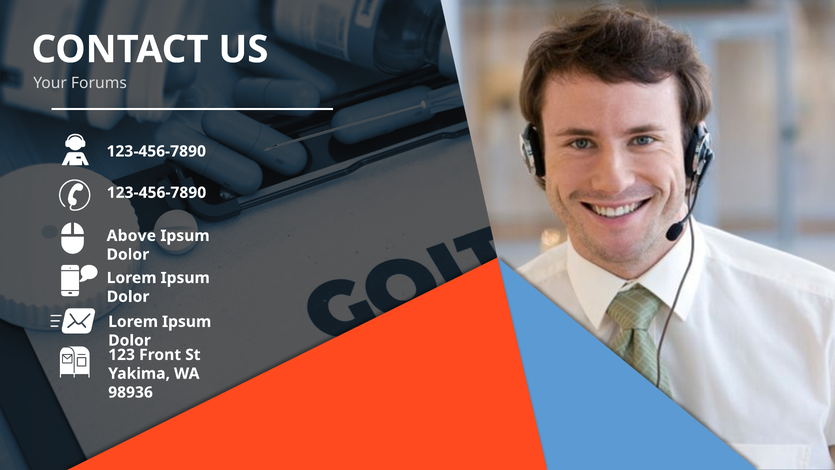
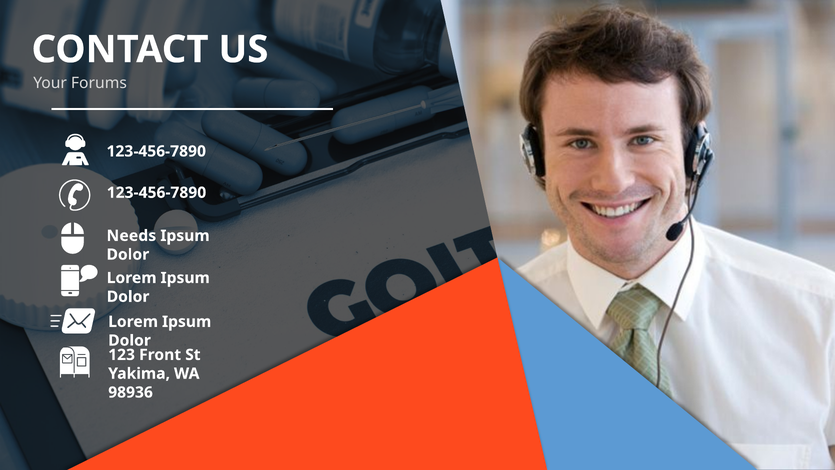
Above: Above -> Needs (131, 236)
